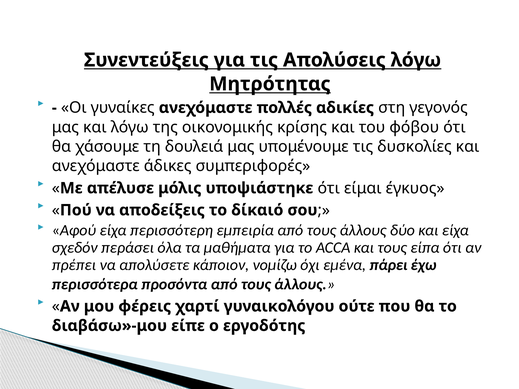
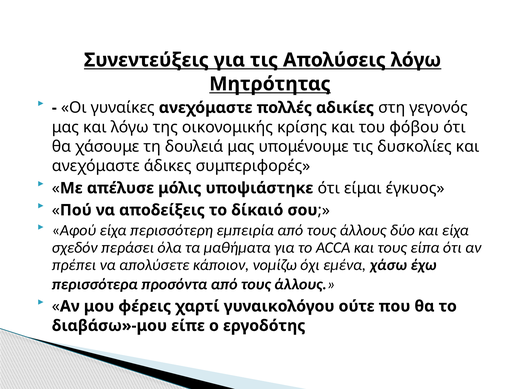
πάρει: πάρει -> χάσω (388, 265)
